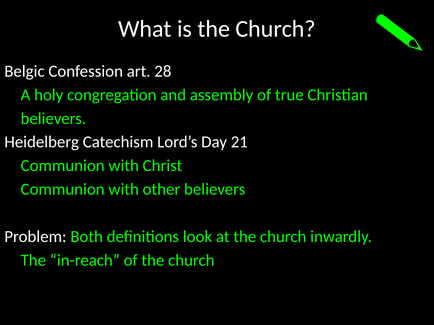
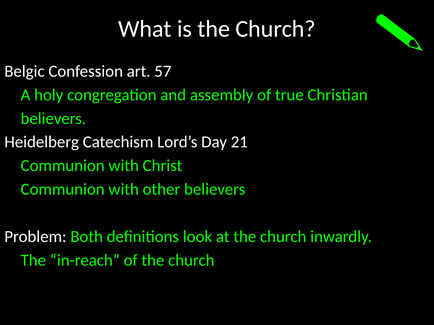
28: 28 -> 57 (163, 71)
